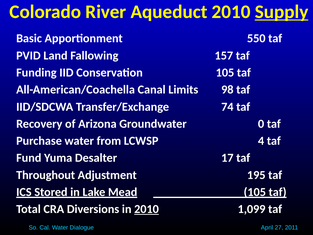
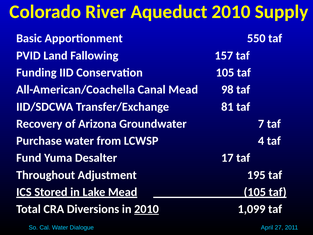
Supply underline: present -> none (282, 12)
Canal Limits: Limits -> Mead (183, 90)
74: 74 -> 81 (227, 107)
0: 0 -> 7 (261, 124)
